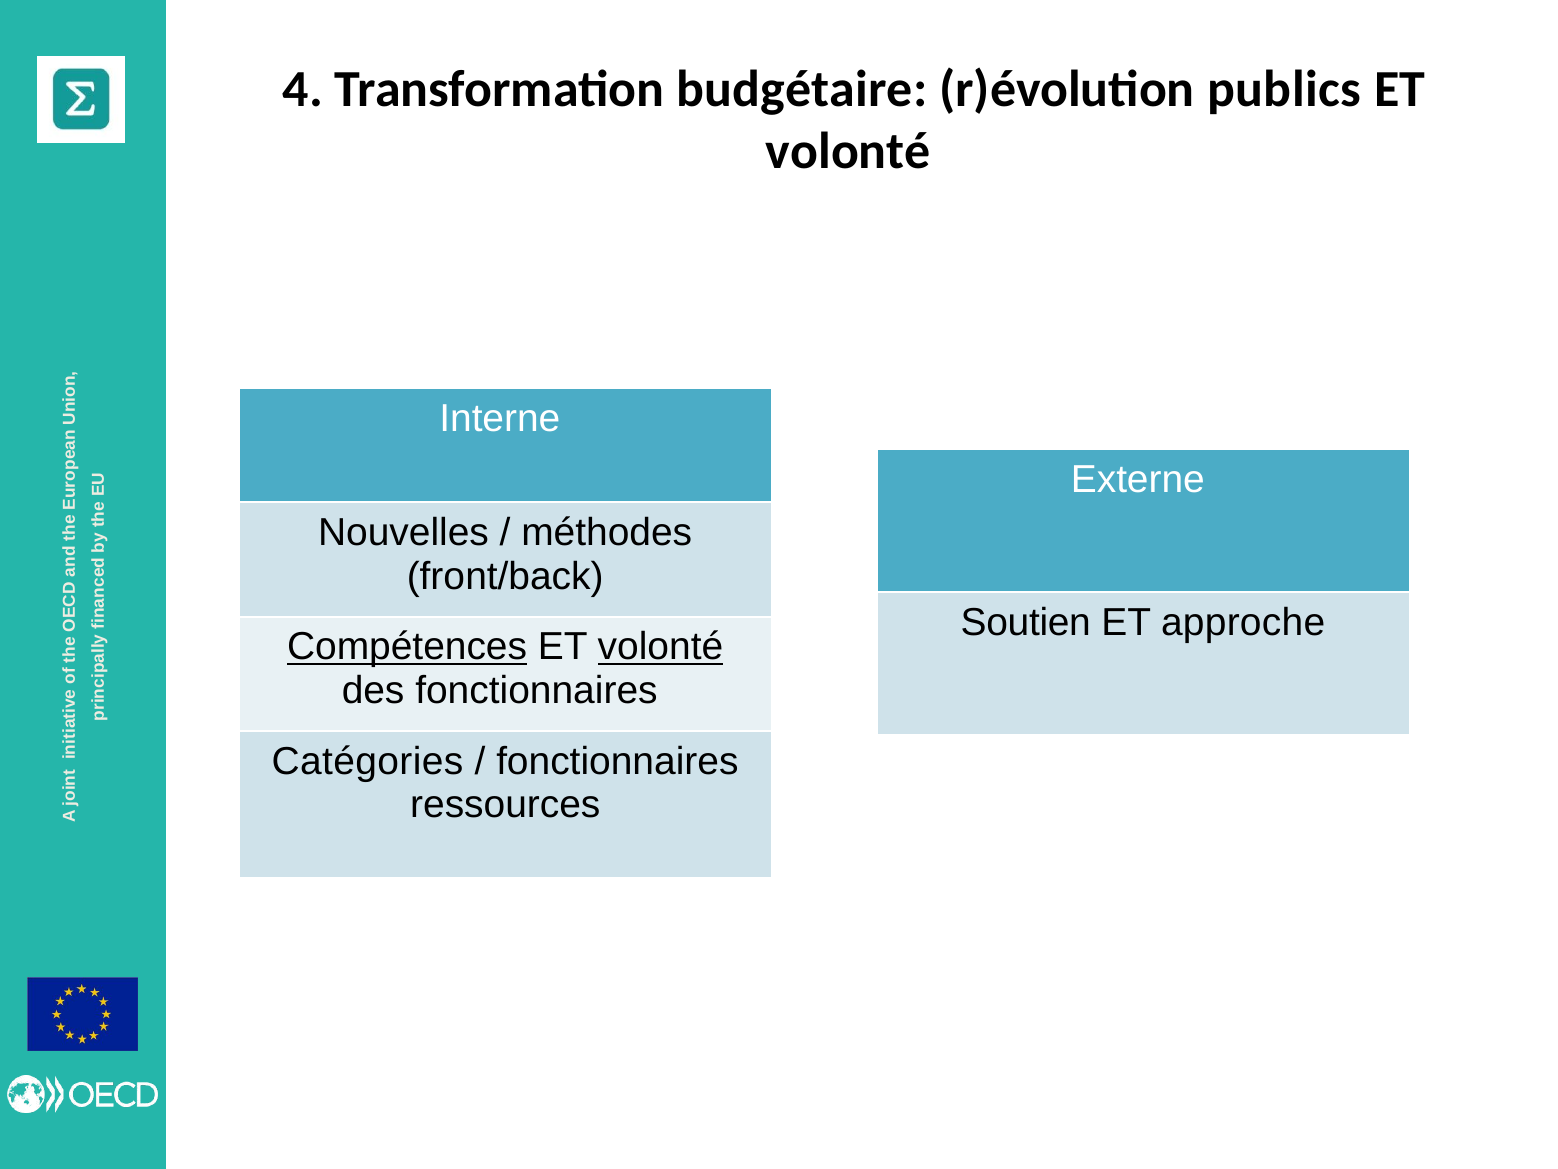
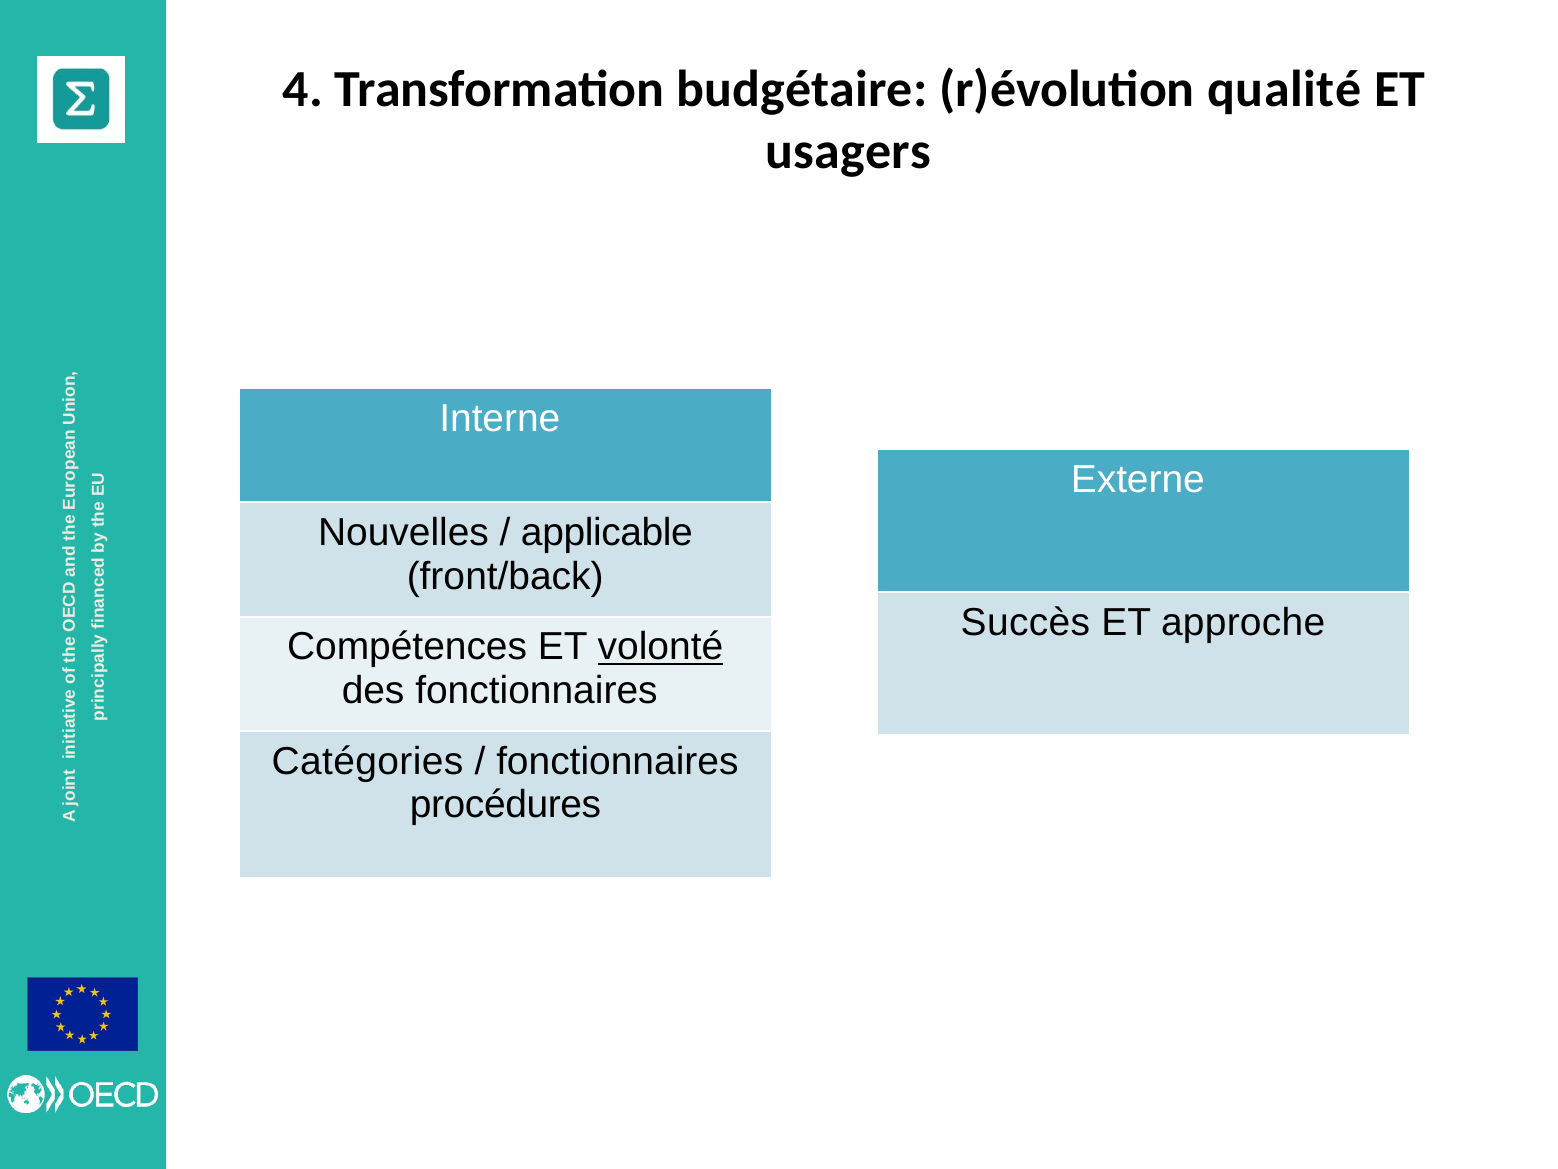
publics: publics -> qualité (1284, 89)
volonté: volonté -> usagers (848, 152)
méthodes: méthodes -> applicable (607, 532)
Soutien: Soutien -> Succès (1025, 622)
Compétences underline: present -> none (407, 647)
ressources: ressources -> procédures (505, 804)
